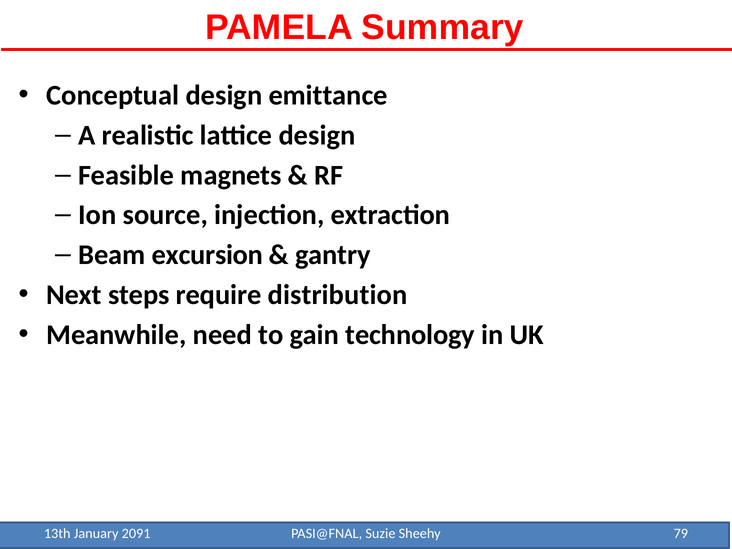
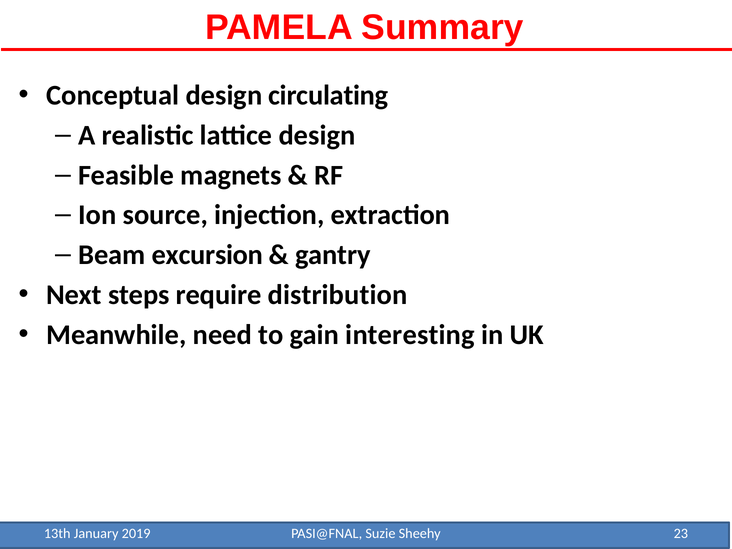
emittance: emittance -> circulating (328, 95)
technology: technology -> interesting (410, 335)
79: 79 -> 23 (681, 533)
2091: 2091 -> 2019 (136, 533)
